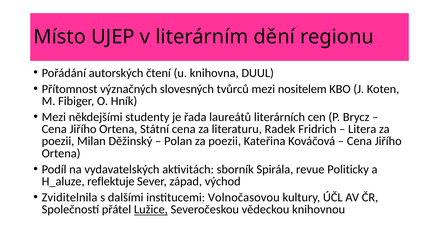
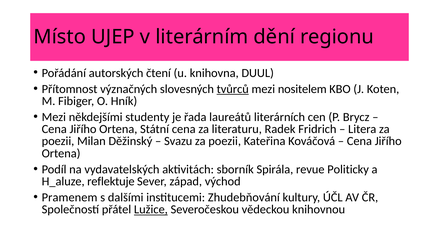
tvůrců underline: none -> present (233, 89)
Polan: Polan -> Svazu (178, 141)
Zviditelnila: Zviditelnila -> Pramenem (70, 197)
Volnočasovou: Volnočasovou -> Zhudebňování (244, 197)
